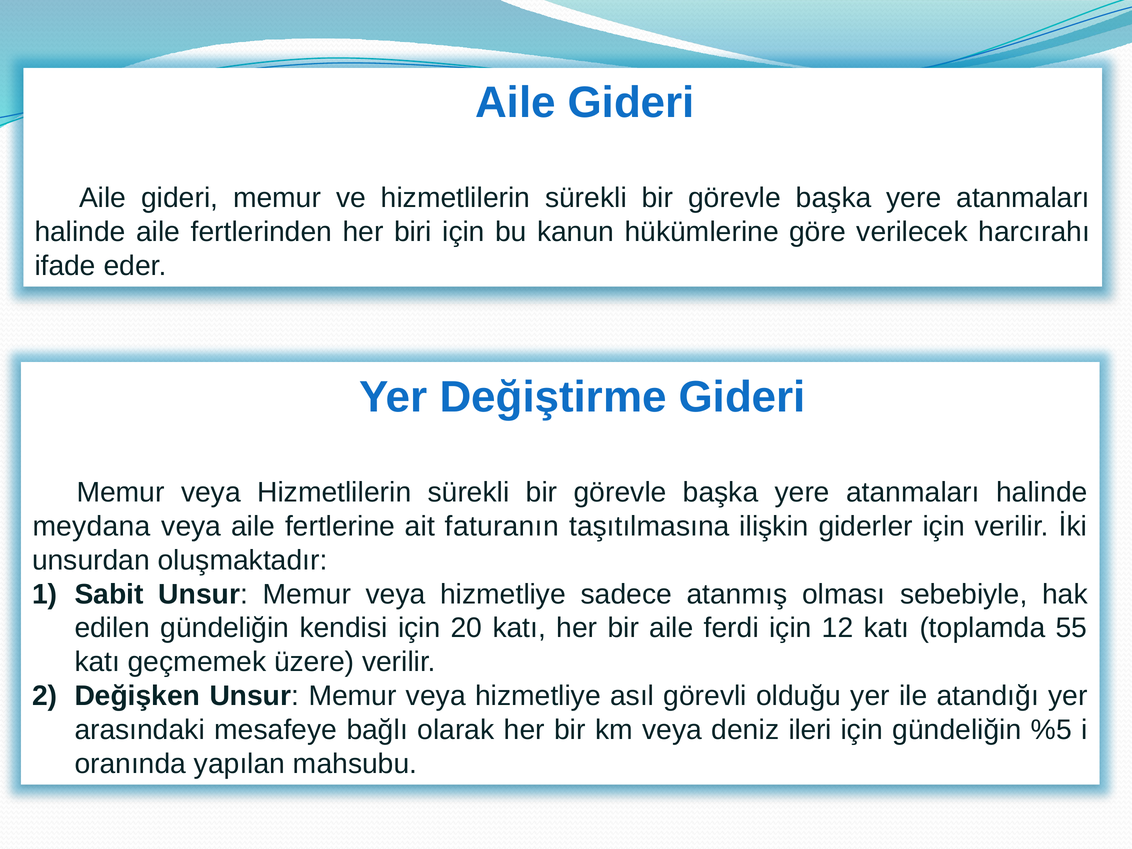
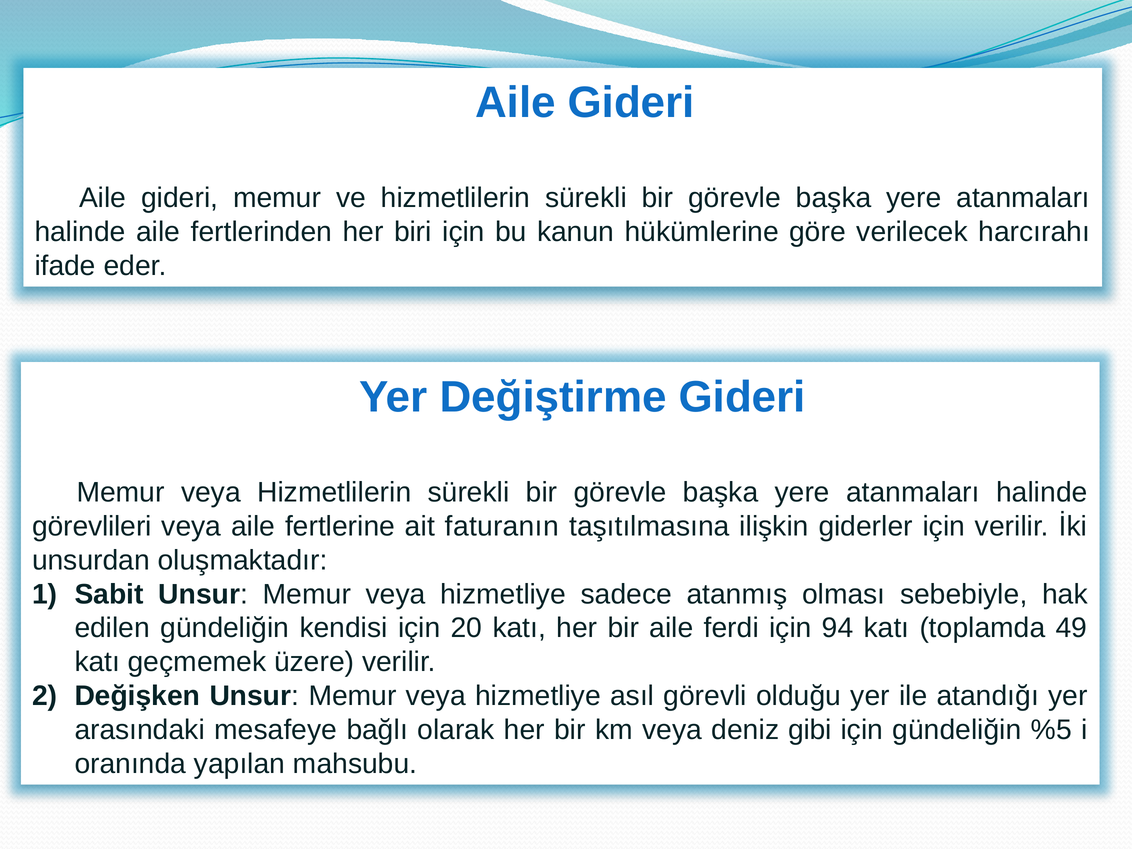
meydana: meydana -> görevlileri (92, 526)
12: 12 -> 94 (838, 628)
55: 55 -> 49 (1071, 628)
ileri: ileri -> gibi (810, 730)
